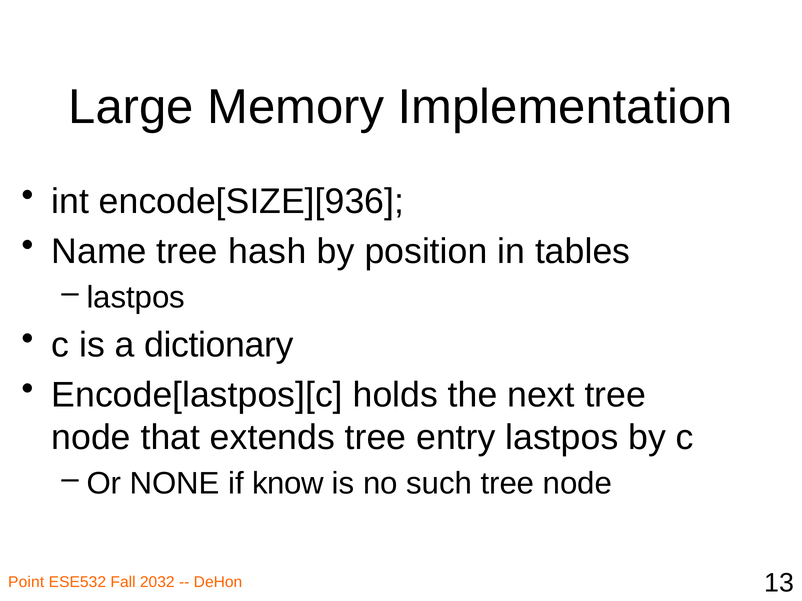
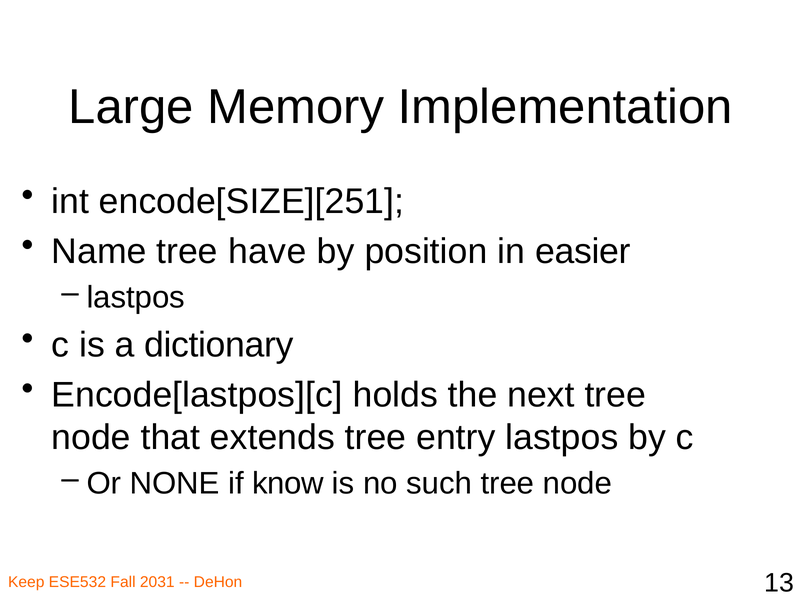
encode[SIZE][936: encode[SIZE][936 -> encode[SIZE][251 (251, 202)
hash: hash -> have (267, 252)
tables: tables -> easier (583, 252)
Point: Point -> Keep (26, 583)
2032: 2032 -> 2031 (157, 583)
